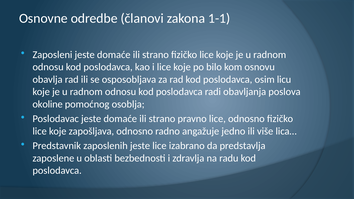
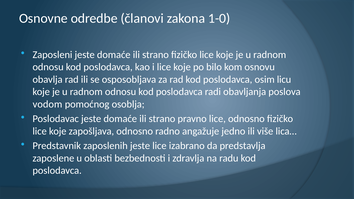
1-1: 1-1 -> 1-0 (219, 18)
okoline: okoline -> vodom (47, 104)
